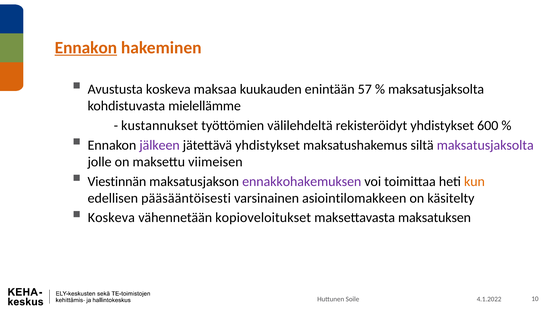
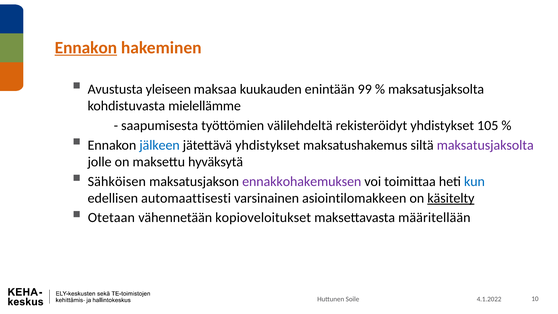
Avustusta koskeva: koskeva -> yleiseen (168, 89)
57: 57 -> 99 (365, 89)
kustannukset: kustannukset -> saapumisesta (160, 126)
600: 600 -> 105 (488, 126)
jälkeen colour: purple -> blue (160, 145)
viimeisen: viimeisen -> hyväksytä (216, 162)
Viestinnän: Viestinnän -> Sähköisen (117, 181)
kun colour: orange -> blue (474, 181)
pääsääntöisesti: pääsääntöisesti -> automaattisesti (186, 198)
käsitelty underline: none -> present (451, 198)
Koskeva: Koskeva -> Otetaan (111, 218)
maksatuksen: maksatuksen -> määritellään (434, 218)
